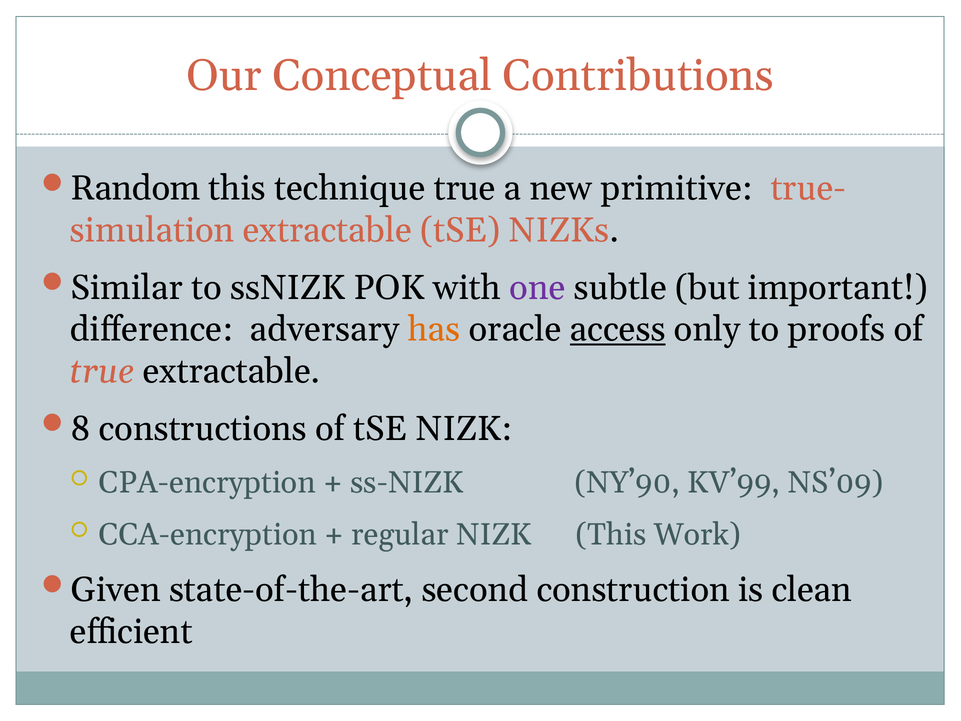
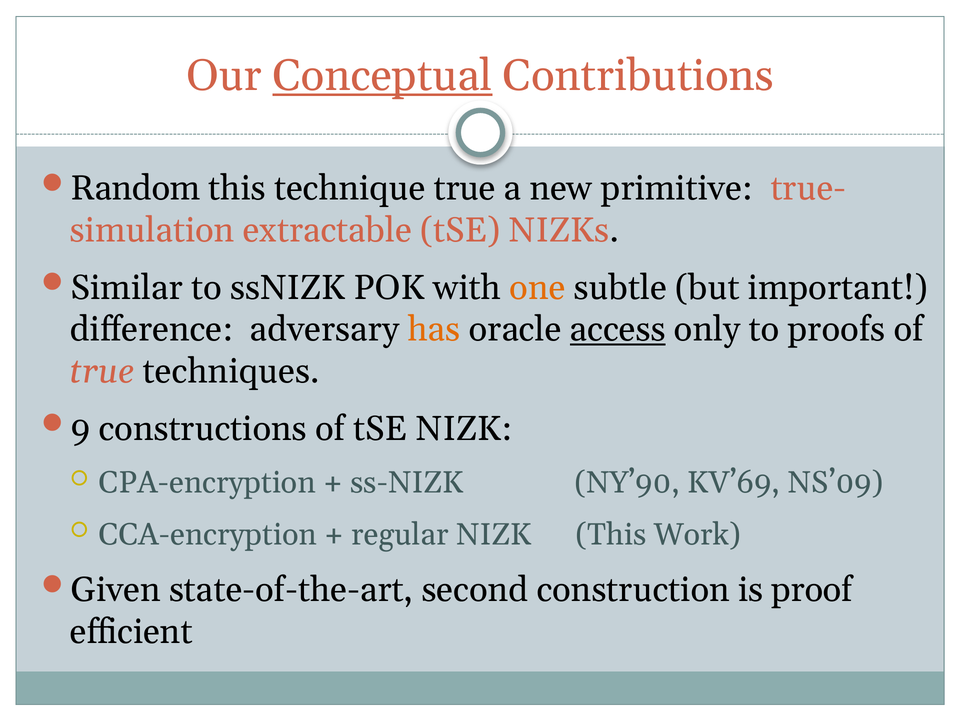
Conceptual underline: none -> present (382, 76)
one colour: purple -> orange (537, 288)
true extractable: extractable -> techniques (231, 371)
8: 8 -> 9 (81, 429)
KV’99: KV’99 -> KV’69 (734, 483)
clean: clean -> proof (812, 590)
